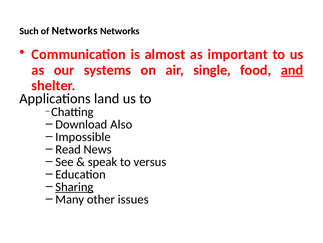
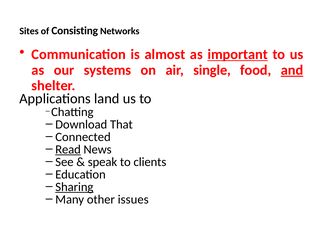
Such: Such -> Sites (29, 31)
of Networks: Networks -> Consisting (75, 31)
important underline: none -> present (238, 54)
Also: Also -> That (121, 124)
Impossible: Impossible -> Connected (83, 137)
Read underline: none -> present (68, 149)
versus: versus -> clients (150, 161)
